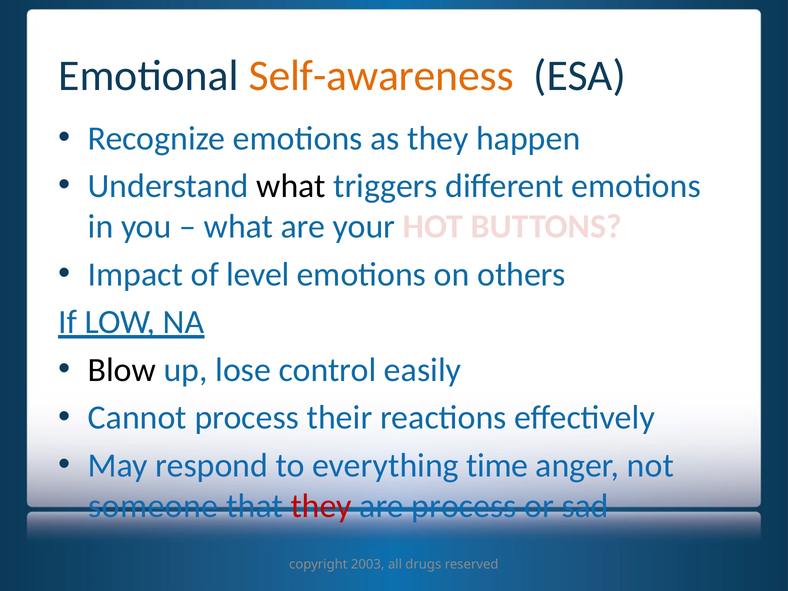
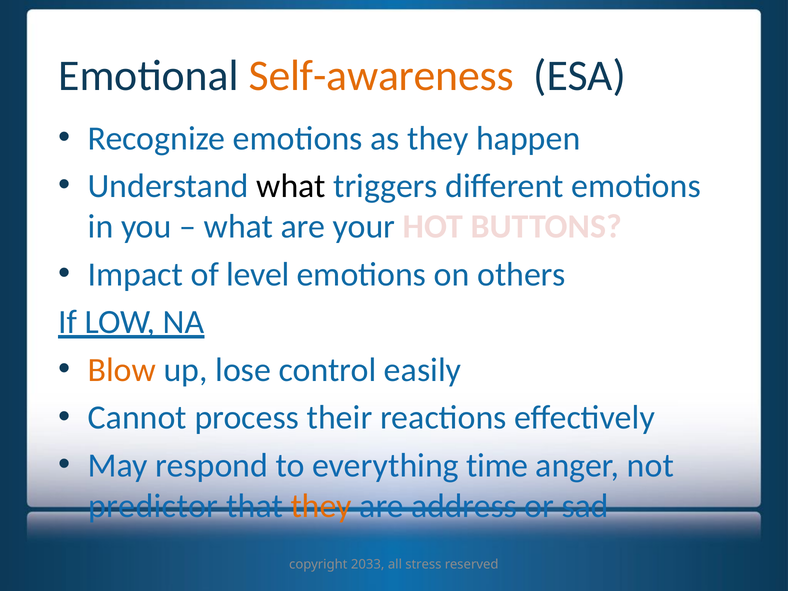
Blow colour: black -> orange (122, 370)
someone: someone -> predictor (153, 506)
they colour: red -> orange (321, 506)
are process: process -> address (464, 506)
2003: 2003 -> 2033 (368, 564)
drugs: drugs -> stress (423, 564)
